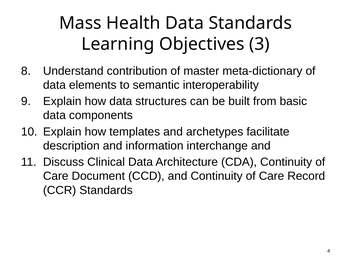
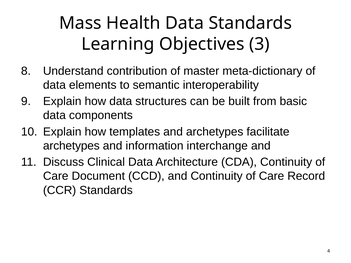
description: description -> archetypes (71, 146)
